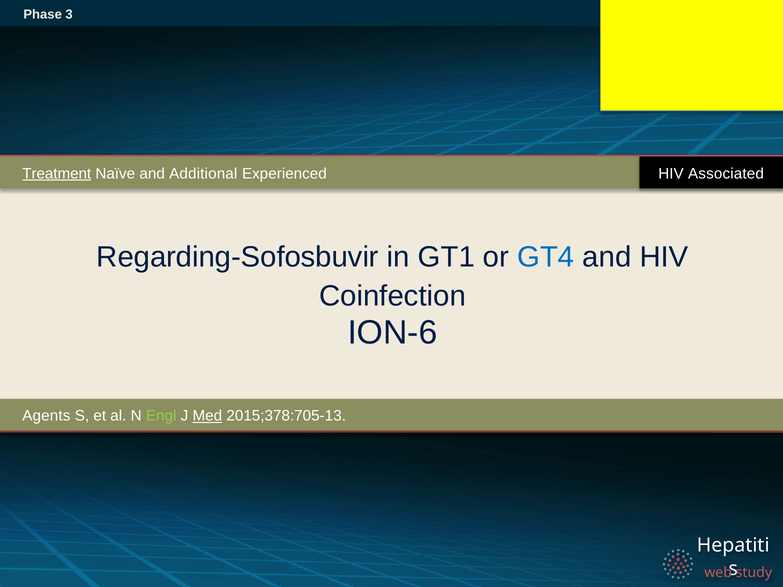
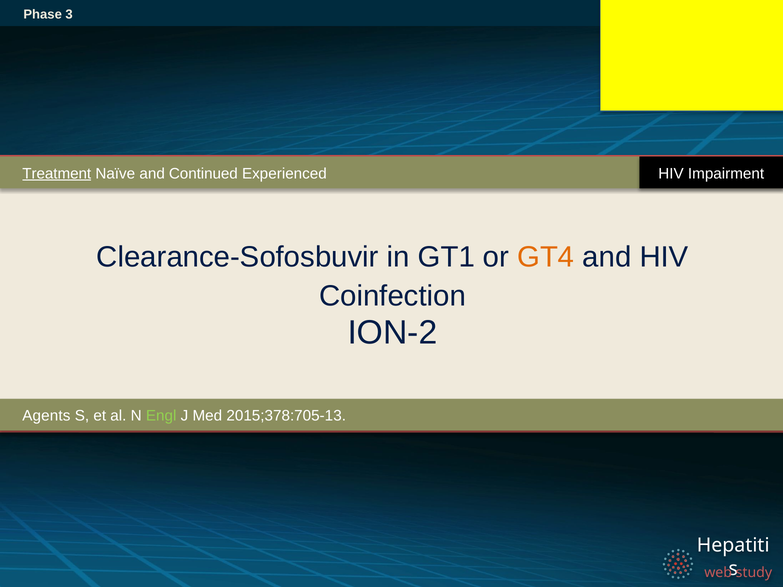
Additional: Additional -> Continued (203, 174)
Associated: Associated -> Impairment (726, 174)
Regarding-Sofosbuvir: Regarding-Sofosbuvir -> Clearance-Sofosbuvir (238, 257)
GT4 colour: blue -> orange (546, 257)
ION-6: ION-6 -> ION-2 (393, 333)
Med underline: present -> none (207, 416)
